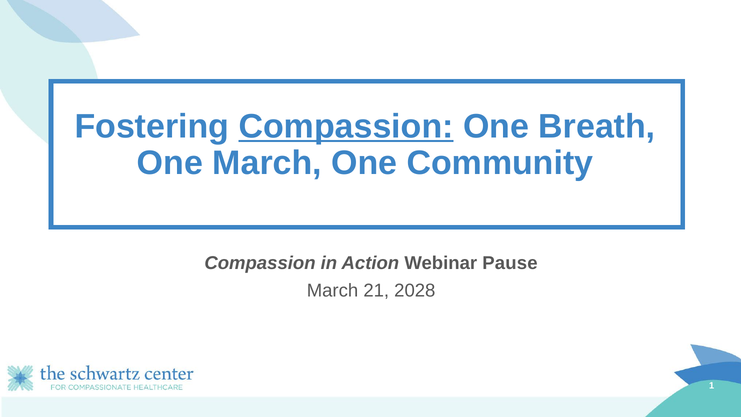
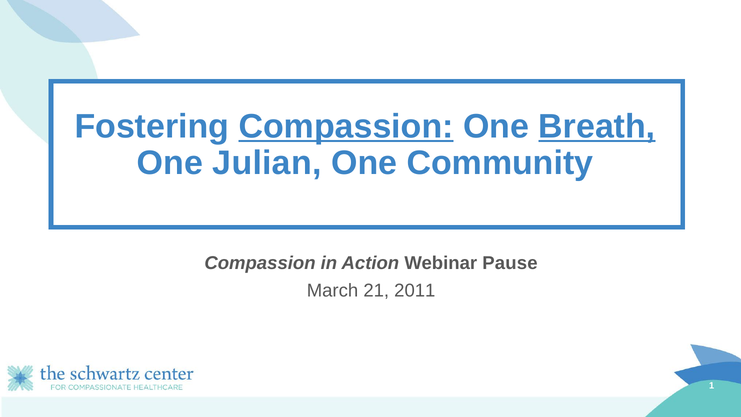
Breath underline: none -> present (597, 126)
One March: March -> Julian (267, 163)
2028: 2028 -> 2011 (415, 290)
